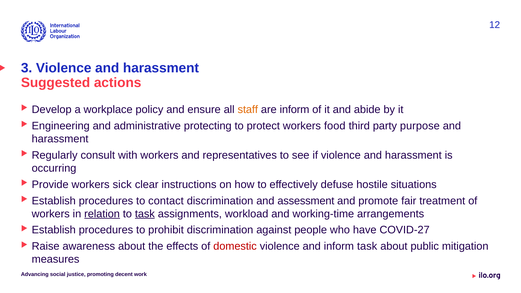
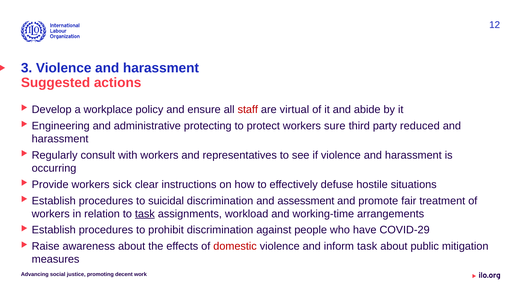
staff colour: orange -> red (248, 110)
are inform: inform -> virtual (294, 110)
food: food -> sure (335, 126)
purpose: purpose -> reduced (420, 126)
contact: contact -> suicidal (166, 201)
relation underline: present -> none (102, 214)
COVID-27: COVID-27 -> COVID-29 (405, 230)
